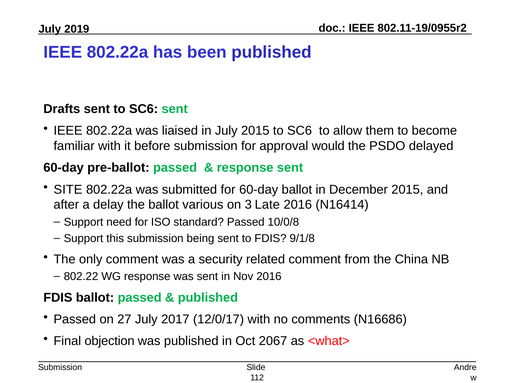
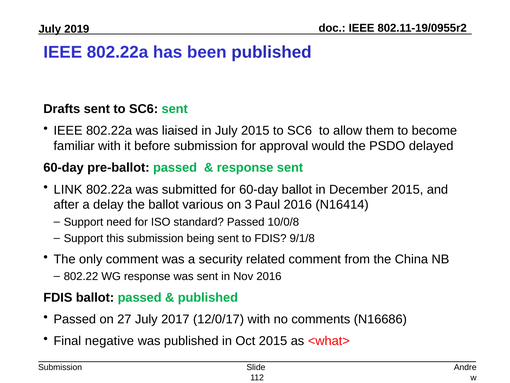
SITE: SITE -> LINK (68, 189)
Late: Late -> Paul (267, 205)
objection: objection -> negative (109, 341)
Oct 2067: 2067 -> 2015 (273, 341)
